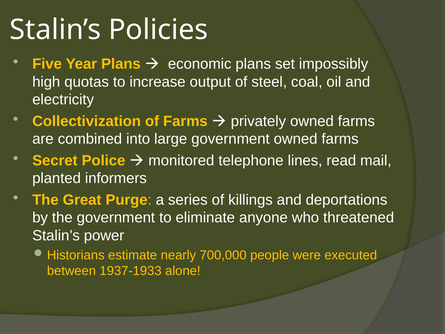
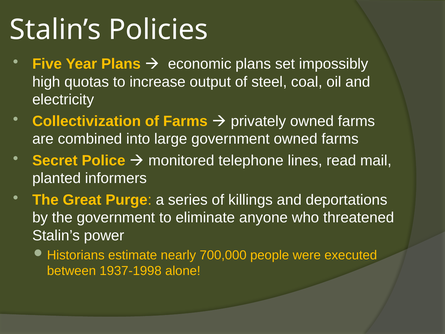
1937-1933: 1937-1933 -> 1937-1998 (131, 271)
